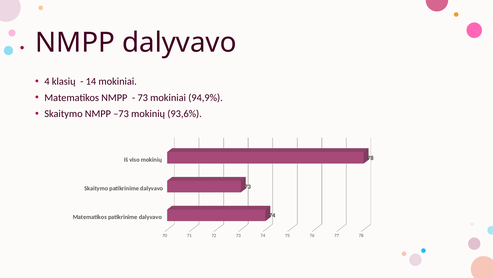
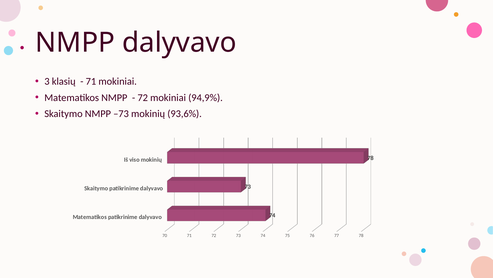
4: 4 -> 3 (47, 81)
14: 14 -> 71 (91, 81)
73: 73 -> 72 (143, 97)
